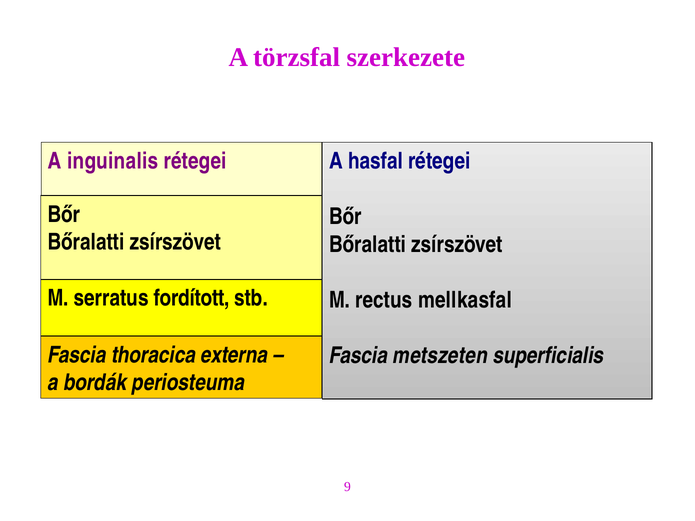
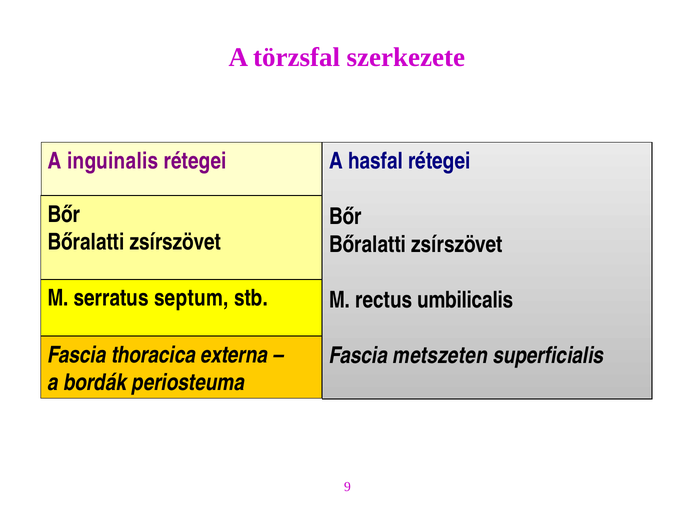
fordított: fordított -> septum (191, 298)
mellkasfal: mellkasfal -> umbilicalis (465, 300)
